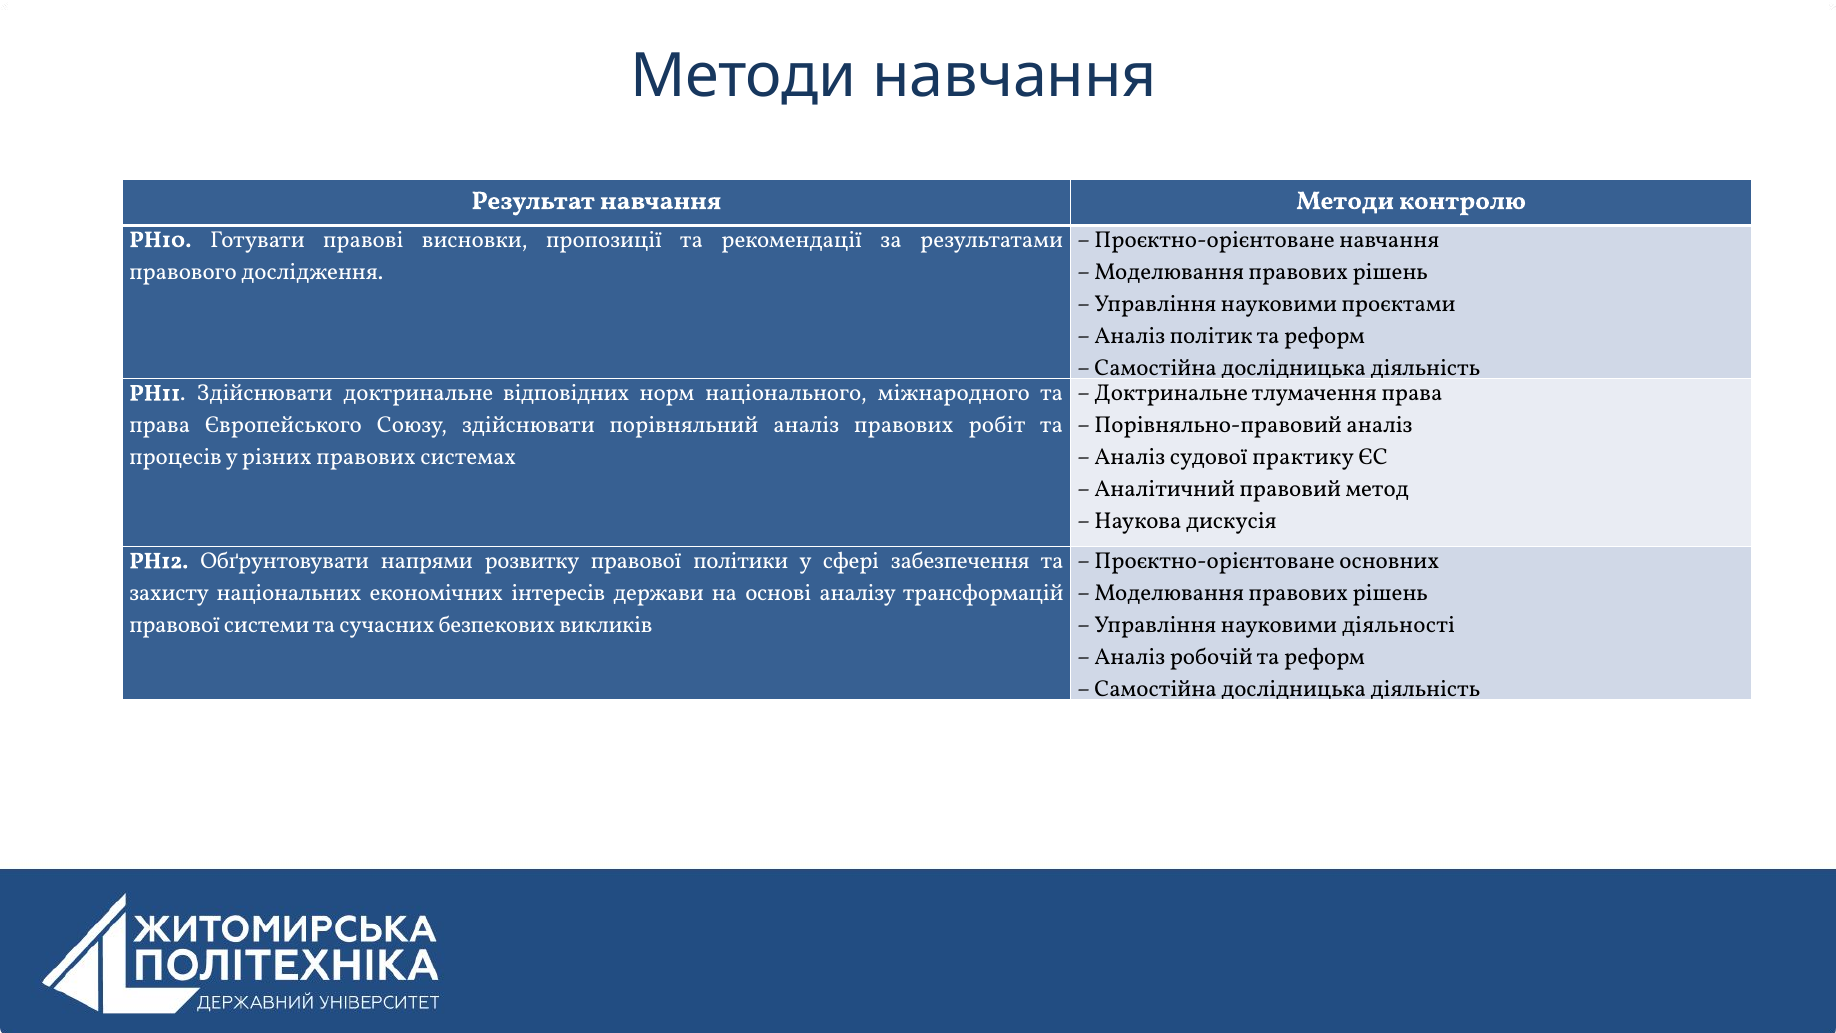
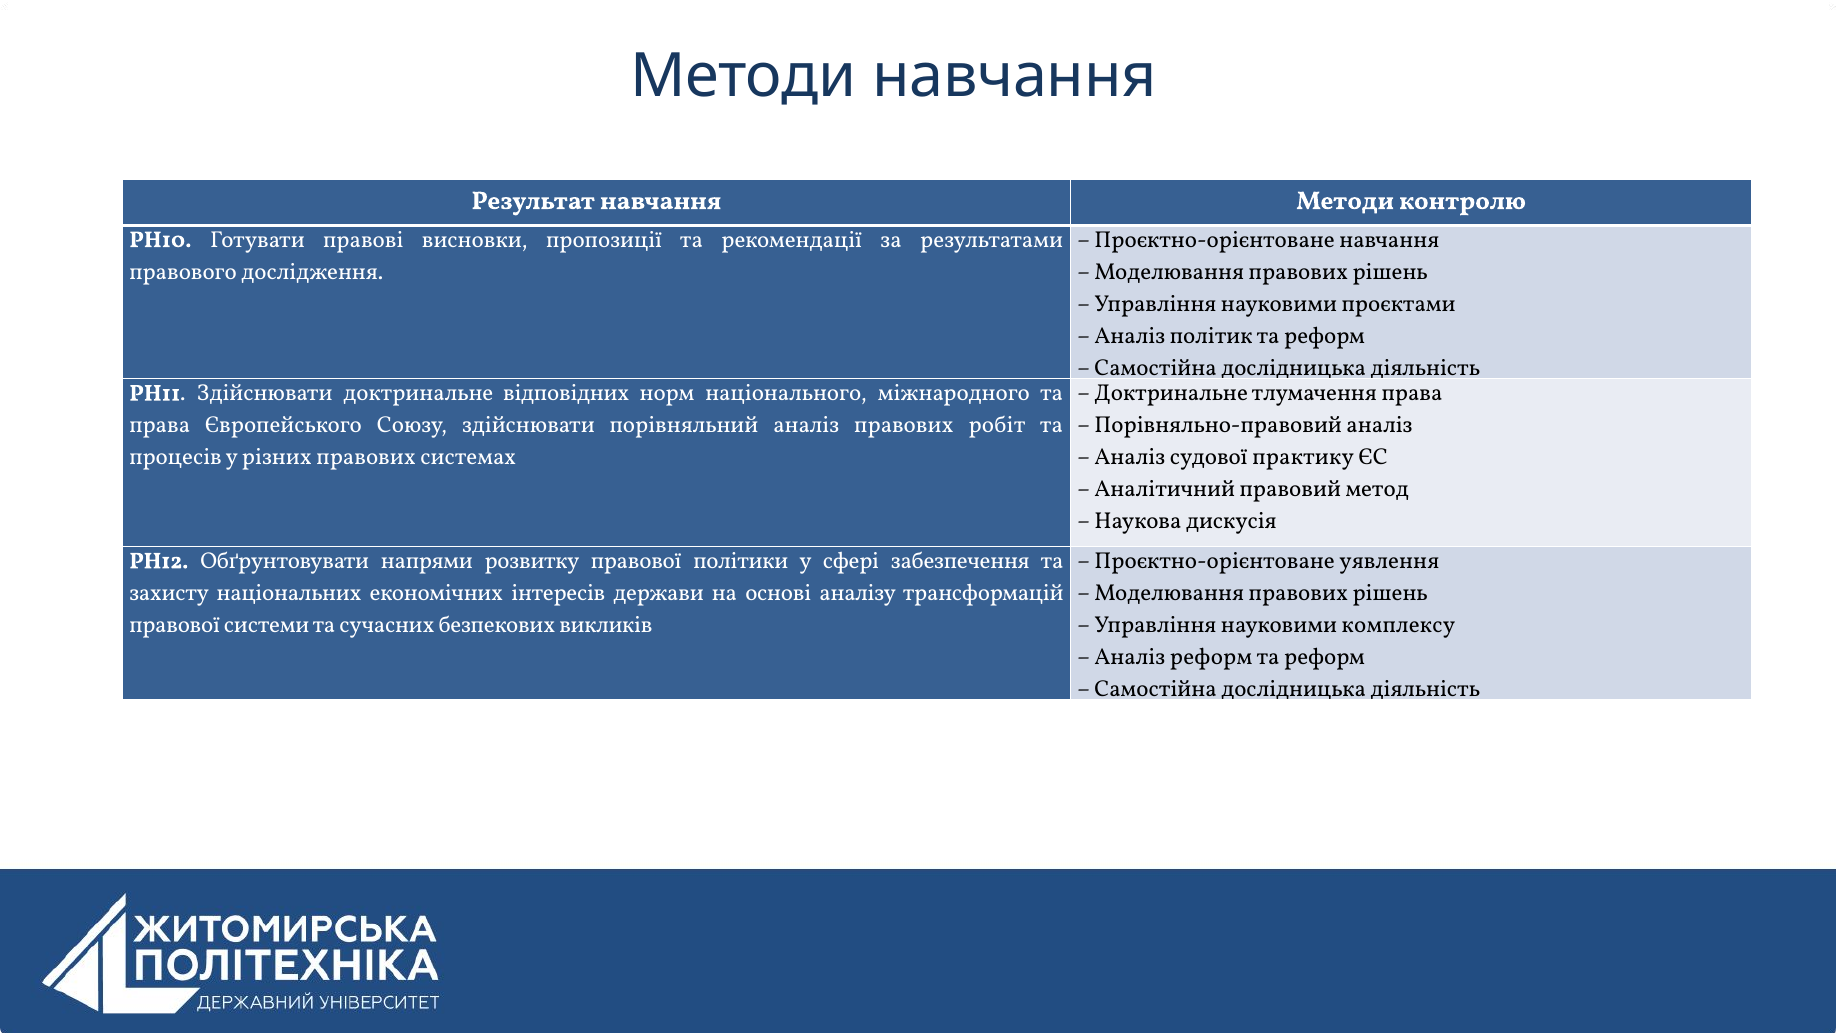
основних: основних -> уявлення (1389, 561)
діяльності: діяльності -> комплексу (1399, 625)
Аналіз робочій: робочій -> реформ (1211, 657)
